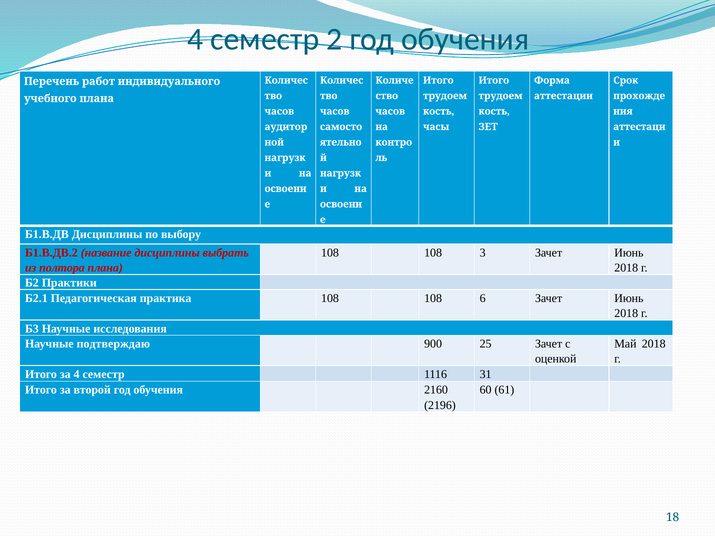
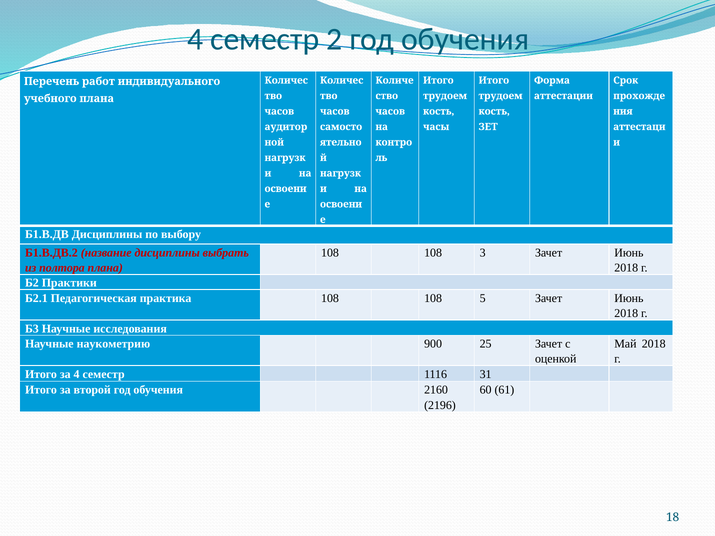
6: 6 -> 5 (483, 298)
подтверждаю: подтверждаю -> наукометрию (113, 344)
